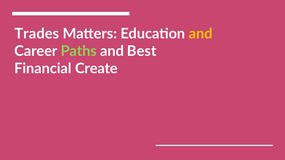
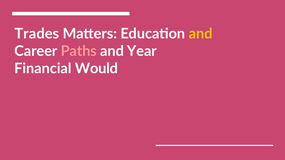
Paths colour: light green -> pink (79, 51)
Best: Best -> Year (142, 51)
Create: Create -> Would (96, 69)
